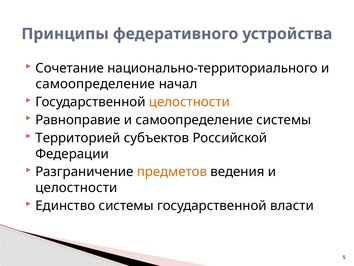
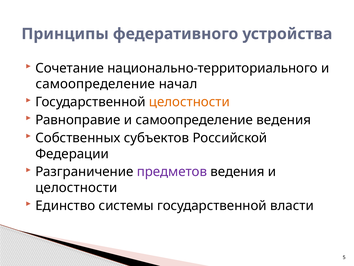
самоопределение системы: системы -> ведения (284, 120)
Территорией: Территорией -> Собственных (78, 138)
предметов colour: orange -> purple (172, 172)
